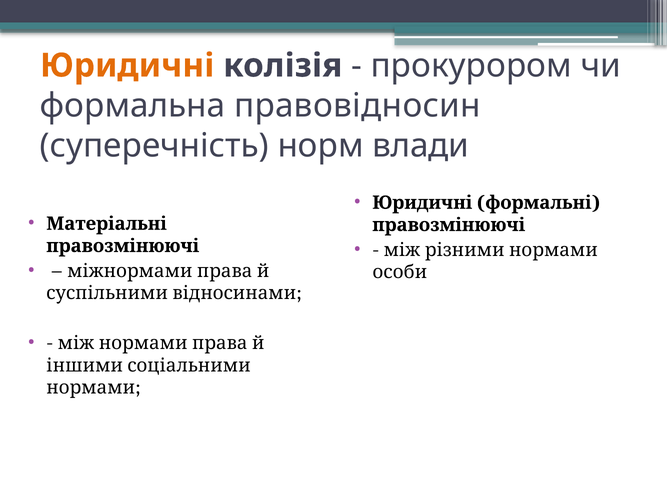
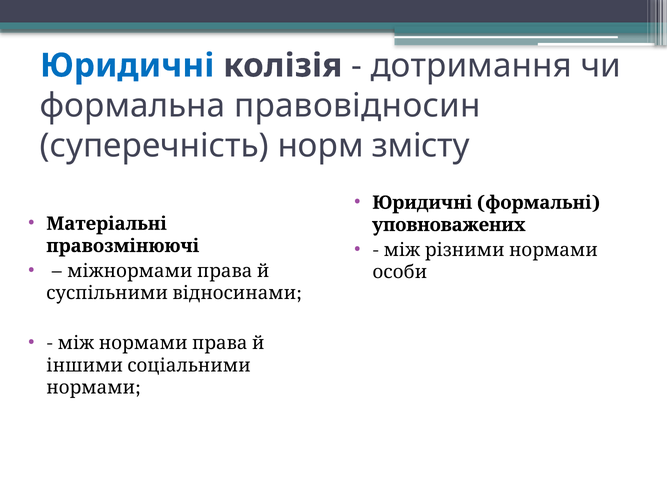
Юридичні colour: orange -> blue (127, 66)
прокурором: прокурором -> дотримання (471, 66)
влади: влади -> змісту (421, 146)
правозмінюючі: правозмінюючі -> уповноважених (449, 225)
